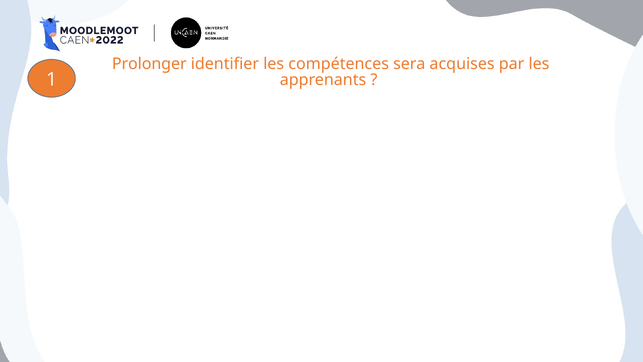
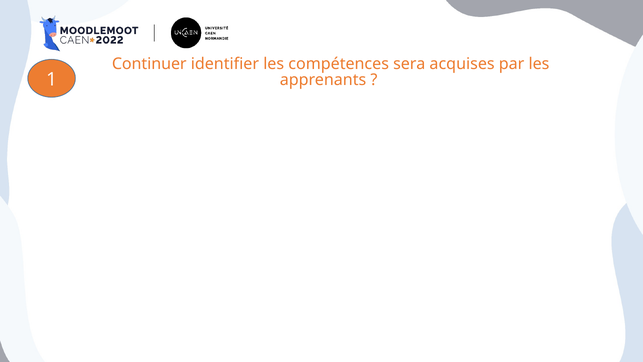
Prolonger: Prolonger -> Continuer (149, 64)
